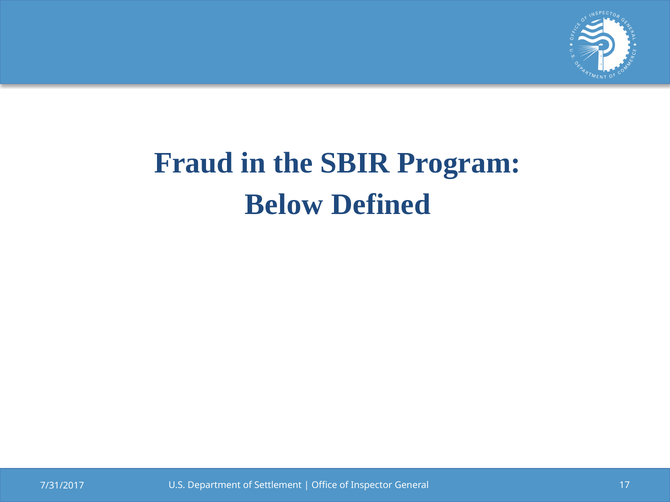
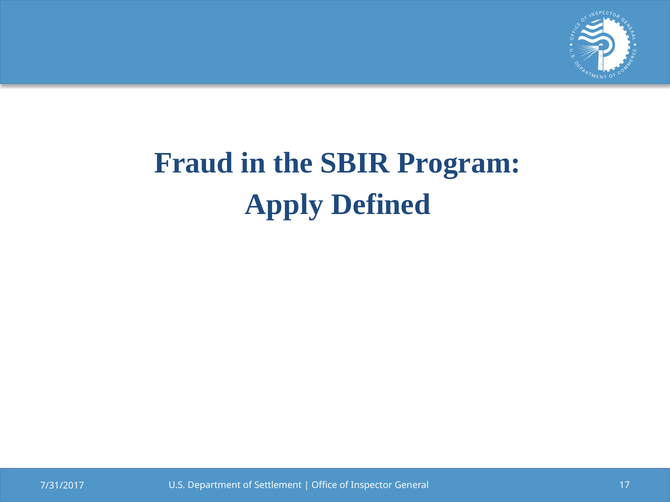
Below: Below -> Apply (284, 205)
